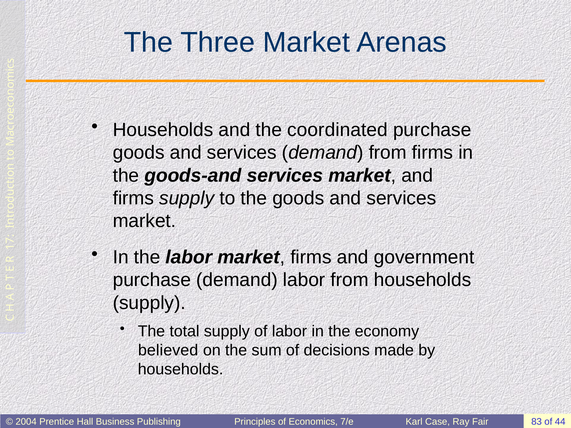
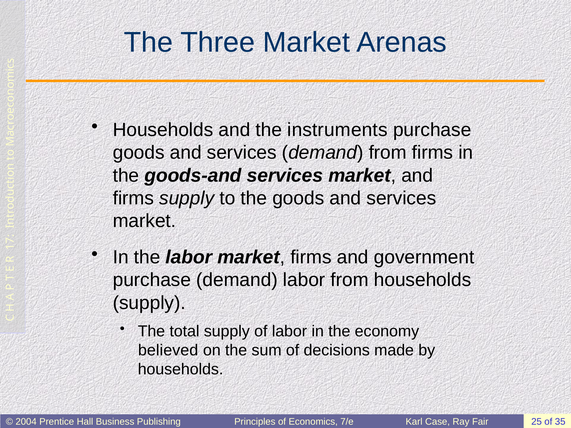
coordinated: coordinated -> instruments (337, 130)
83: 83 -> 25 (537, 422)
44: 44 -> 35 (560, 422)
